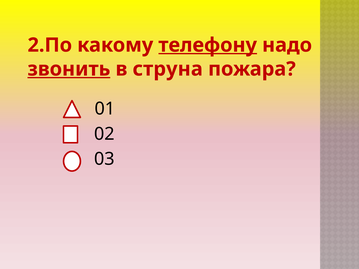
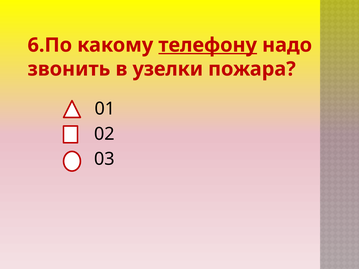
2.По: 2.По -> 6.По (50, 45)
звонить underline: present -> none (69, 69)
струна: струна -> узелки (168, 69)
